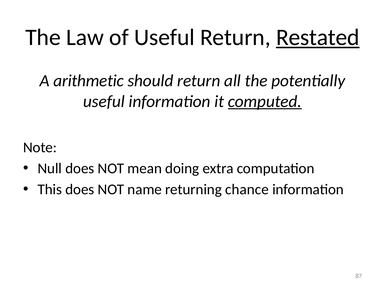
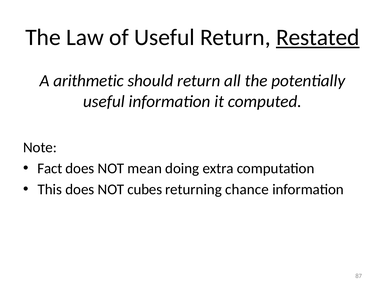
computed underline: present -> none (265, 101)
Null: Null -> Fact (50, 168)
name: name -> cubes (145, 189)
